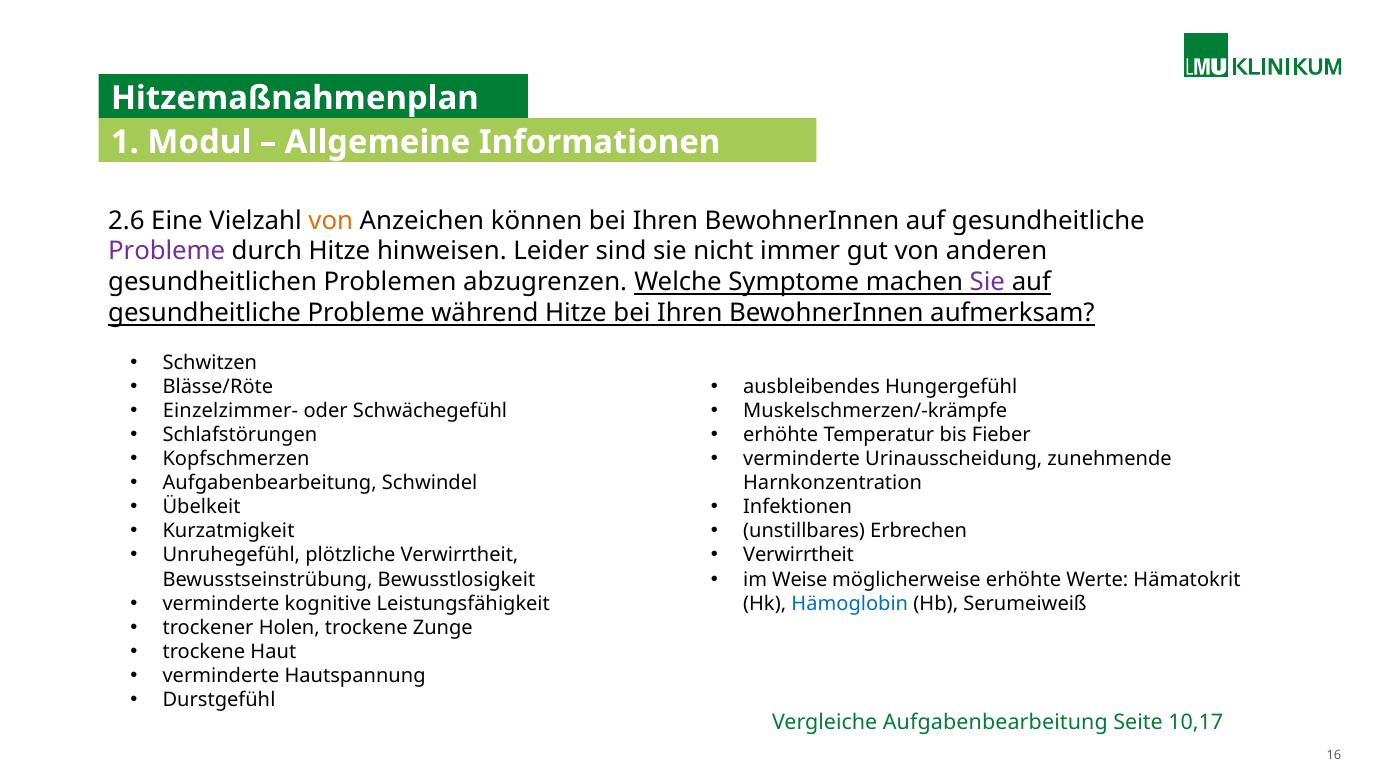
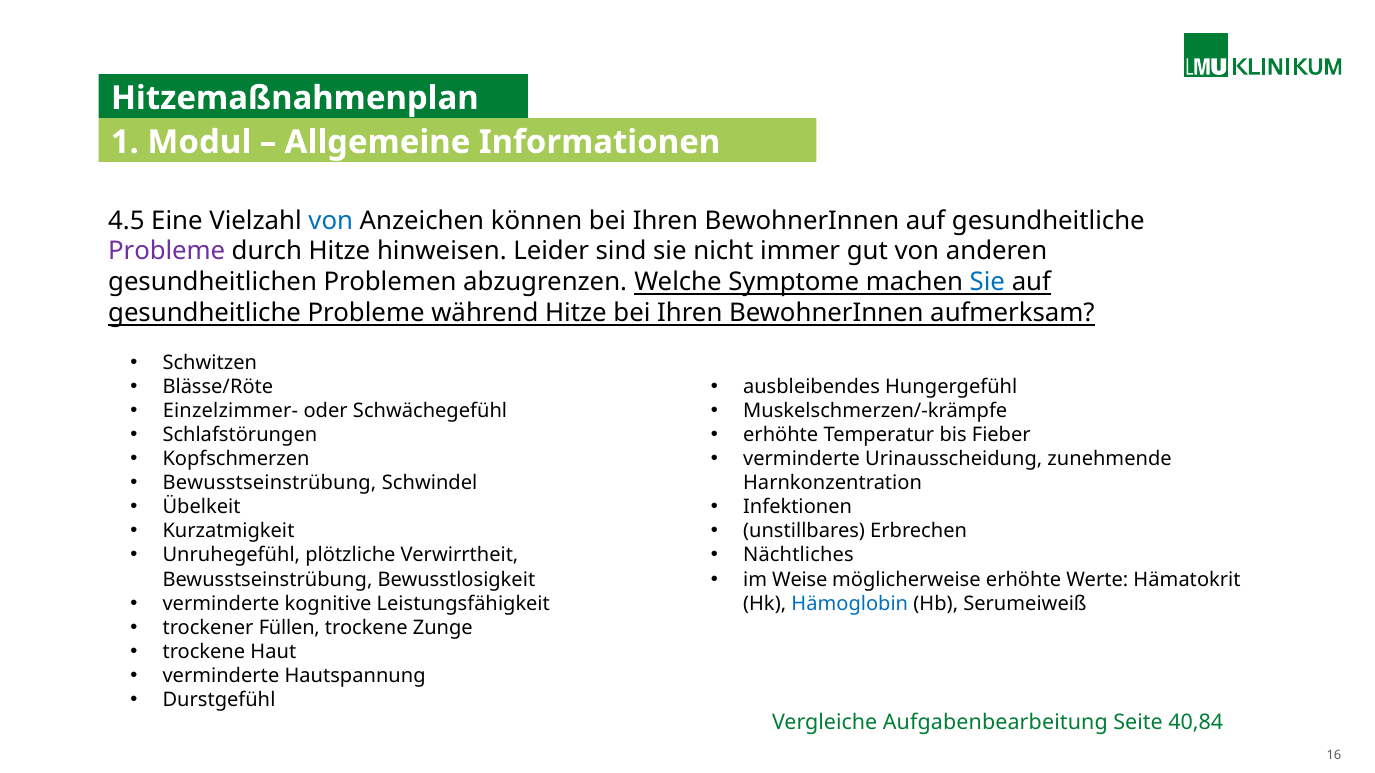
2.6: 2.6 -> 4.5 (126, 221)
von colour: orange -> blue (331, 221)
Sie colour: purple -> blue (987, 283)
Aufgabenbearbeitung: Aufgabenbearbeitung -> Bewusstseinstrübung (270, 483)
Verwirrtheit: Verwirrtheit -> Nächtliches (798, 556)
Holen: Holen -> Füllen (289, 628)
10,17: 10,17 -> 40,84 (1196, 723)
